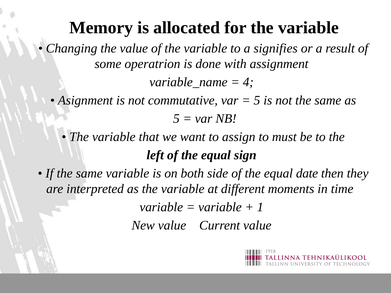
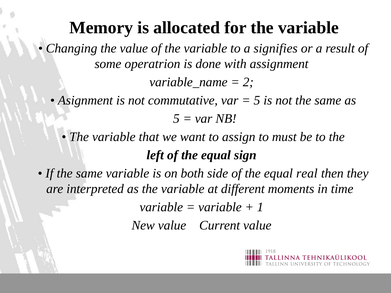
4: 4 -> 2 (248, 82)
date: date -> real (307, 173)
